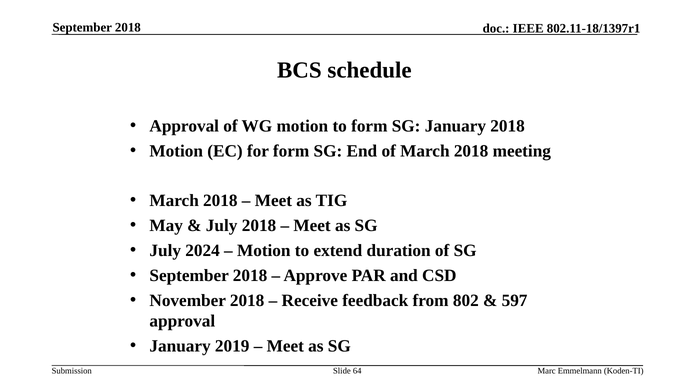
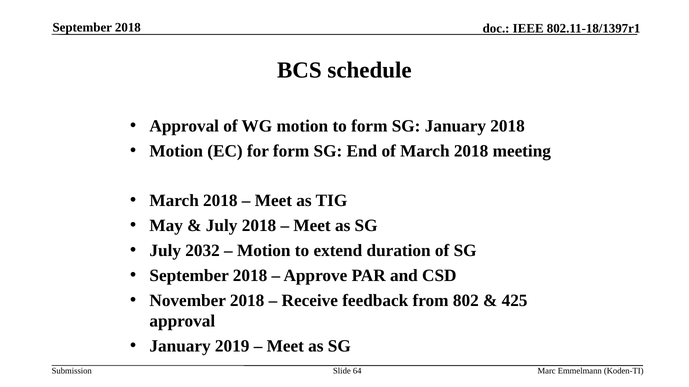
2024: 2024 -> 2032 (203, 251)
597: 597 -> 425 (515, 301)
